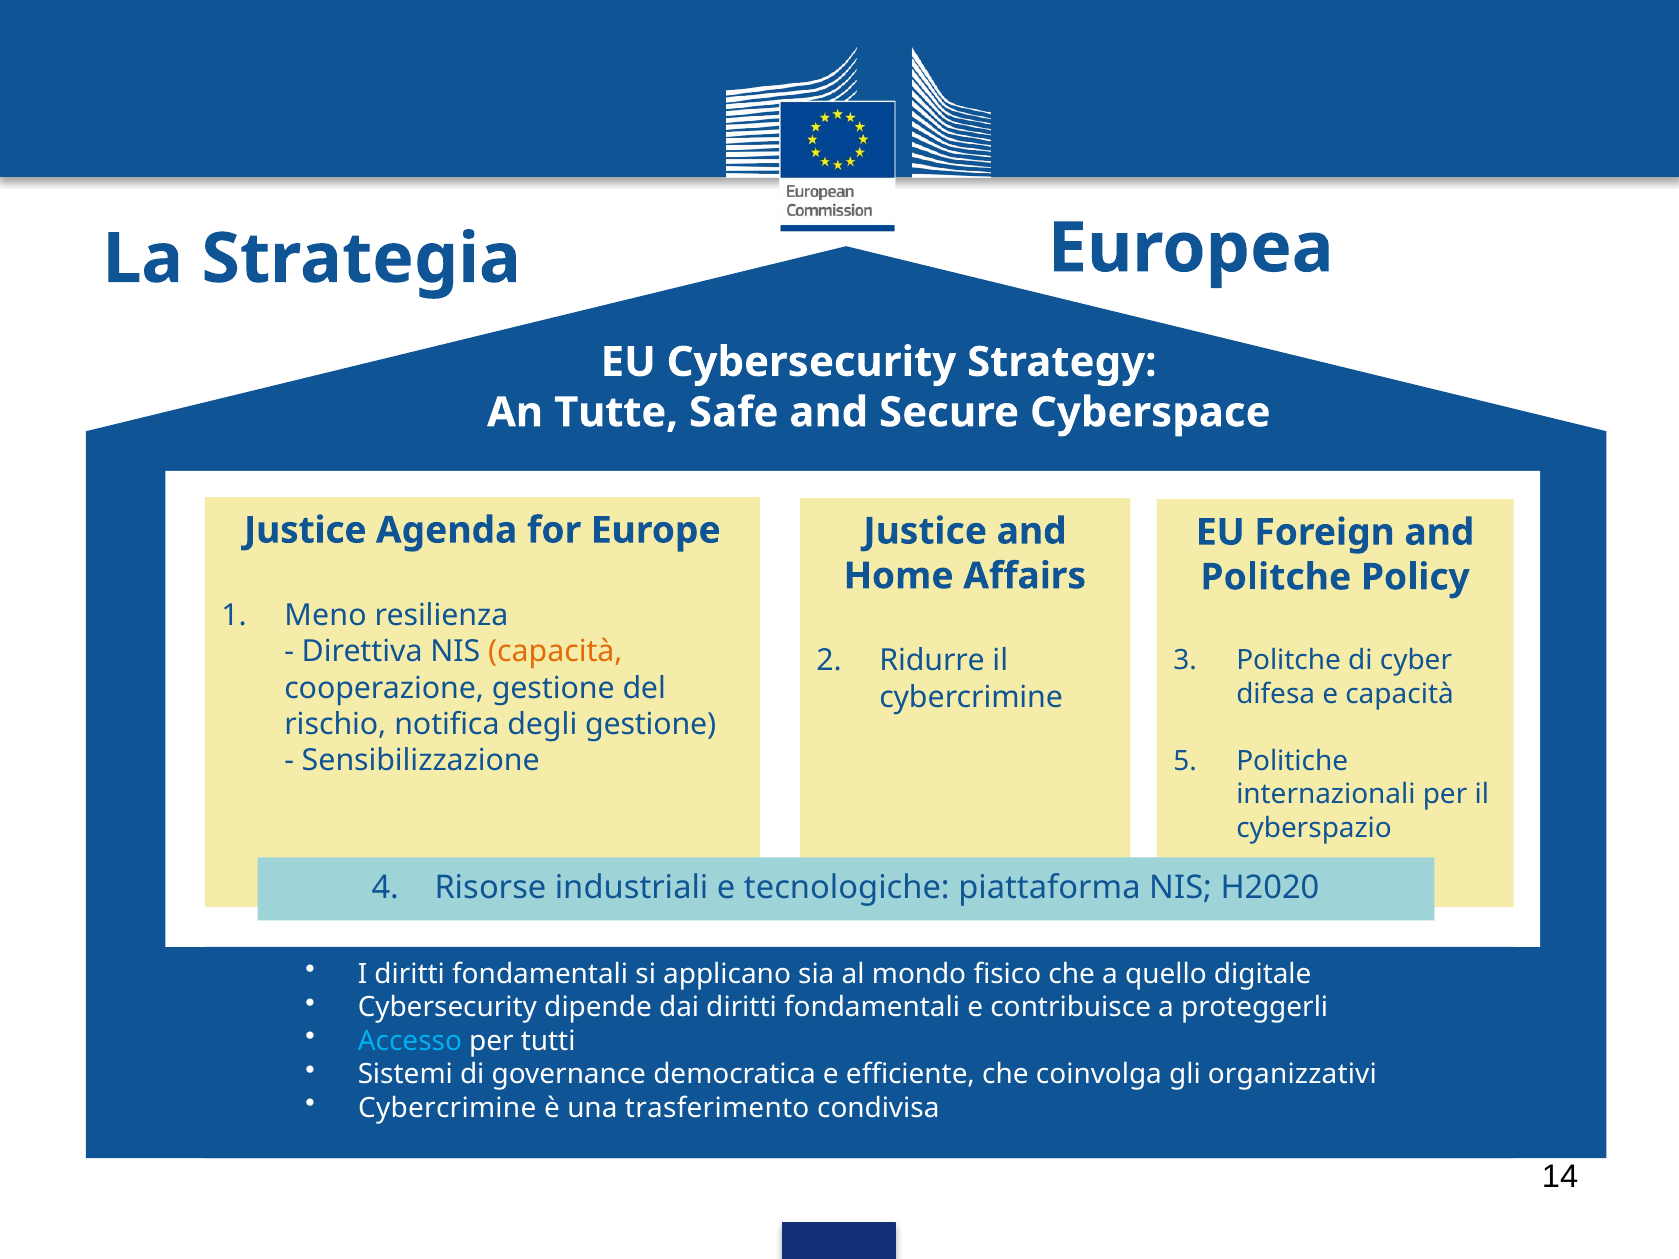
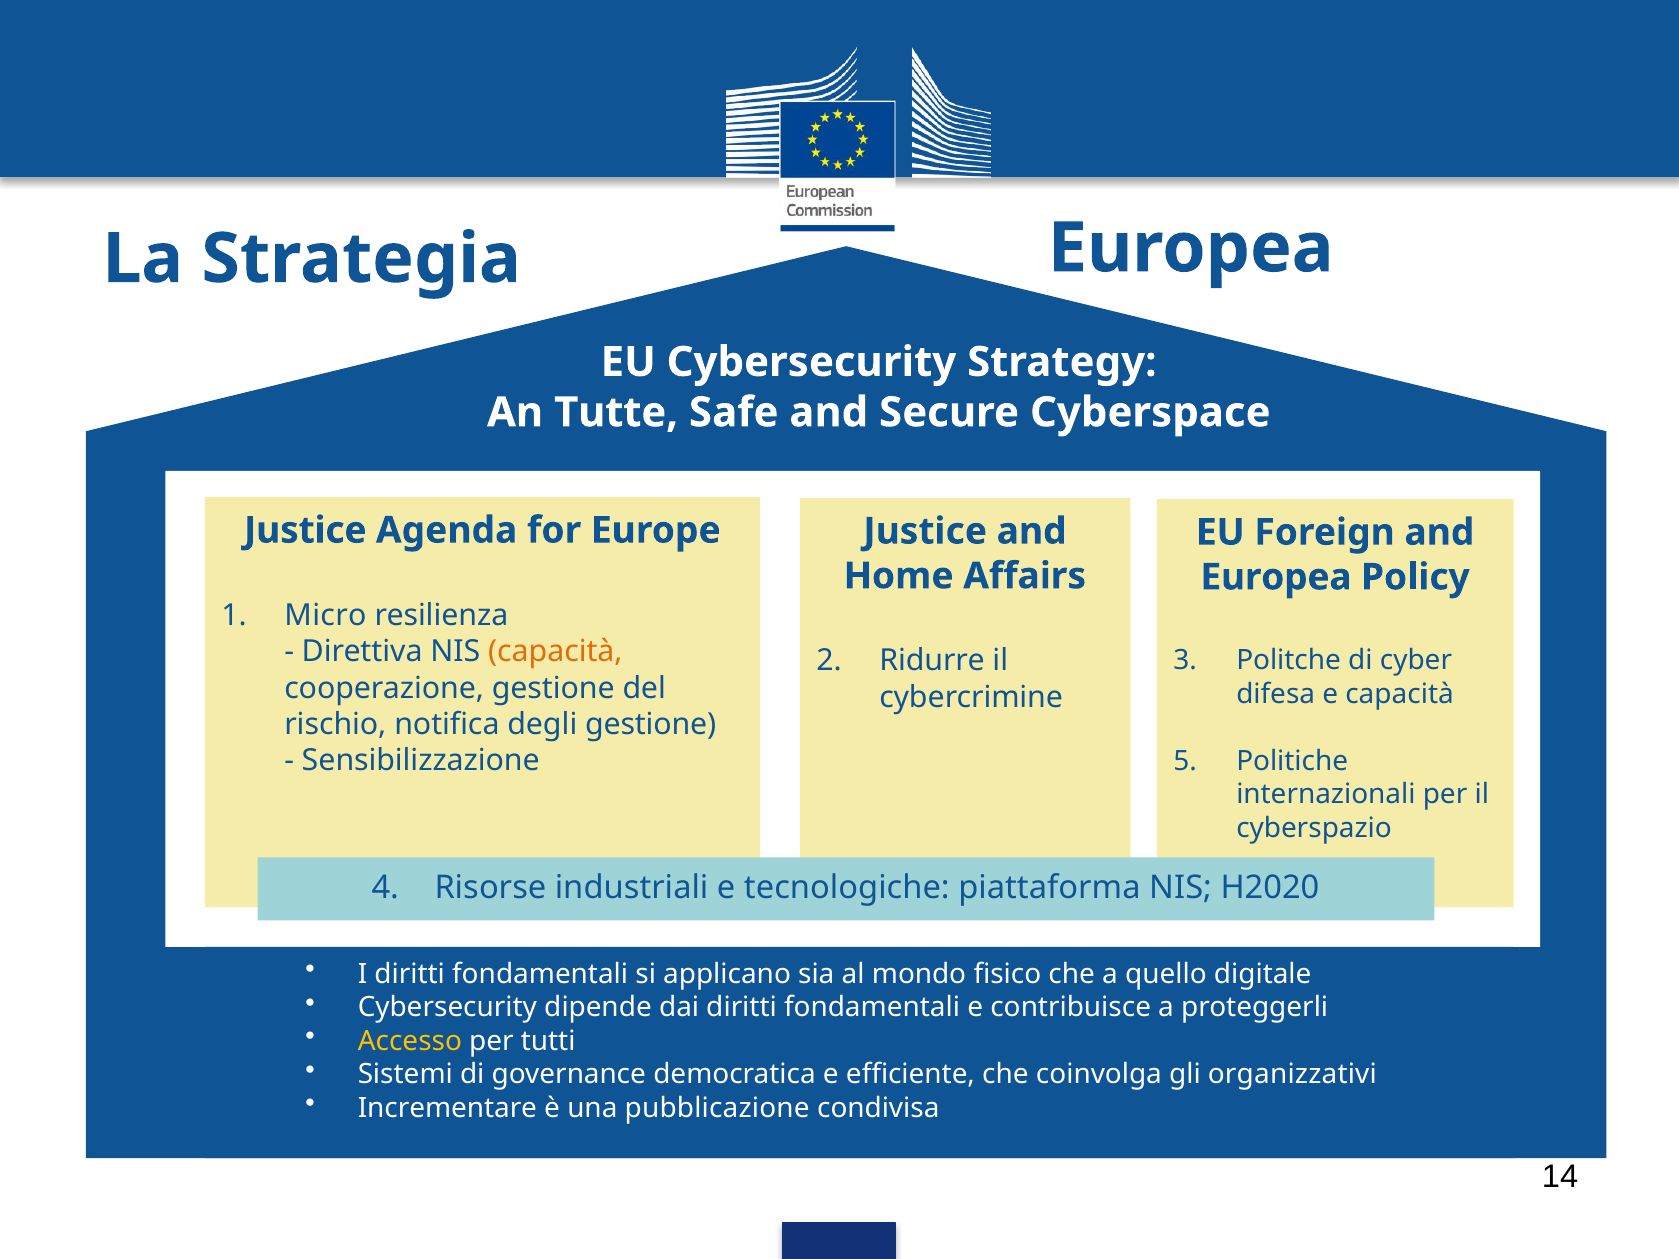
Politche: Politche -> Europea (1276, 577)
Meno: Meno -> Micro (325, 615)
Accesso colour: light blue -> yellow (410, 1041)
Cybercrimine: Cybercrimine -> Incrementare (447, 1108)
trasferimento: trasferimento -> pubblicazione (717, 1108)
